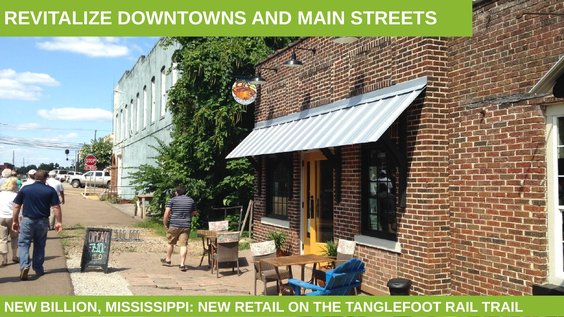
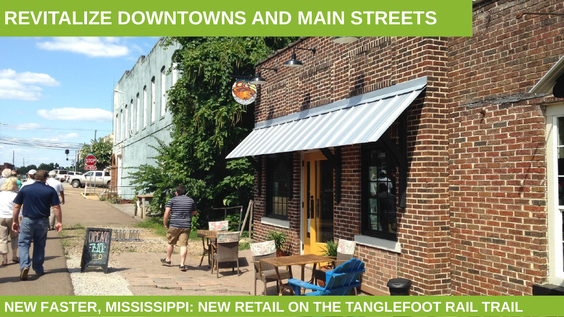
BILLION: BILLION -> FASTER (71, 307)
